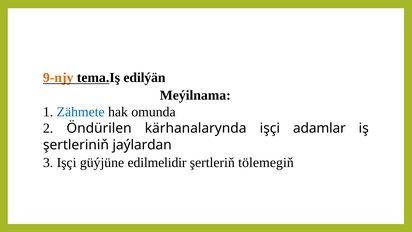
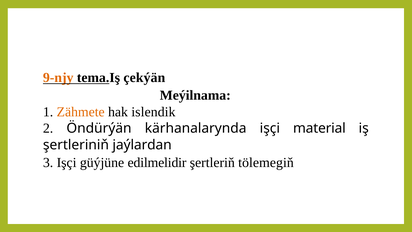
edilýän: edilýän -> çekýän (144, 78)
Zähmete colour: blue -> orange (81, 112)
omunda: omunda -> islendik (153, 112)
Öndürilen: Öndürilen -> Öndürýän (99, 128)
adamlar: adamlar -> material (319, 128)
